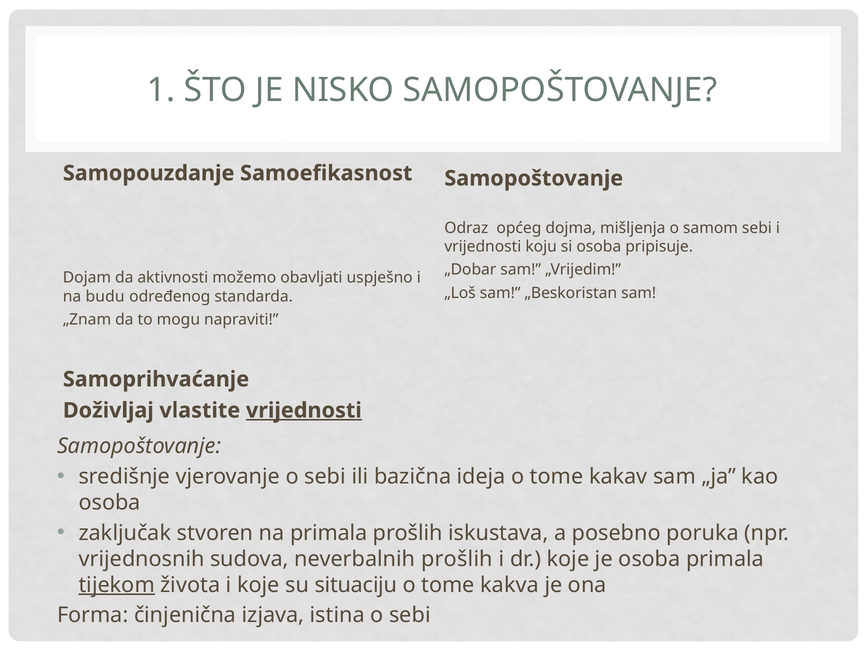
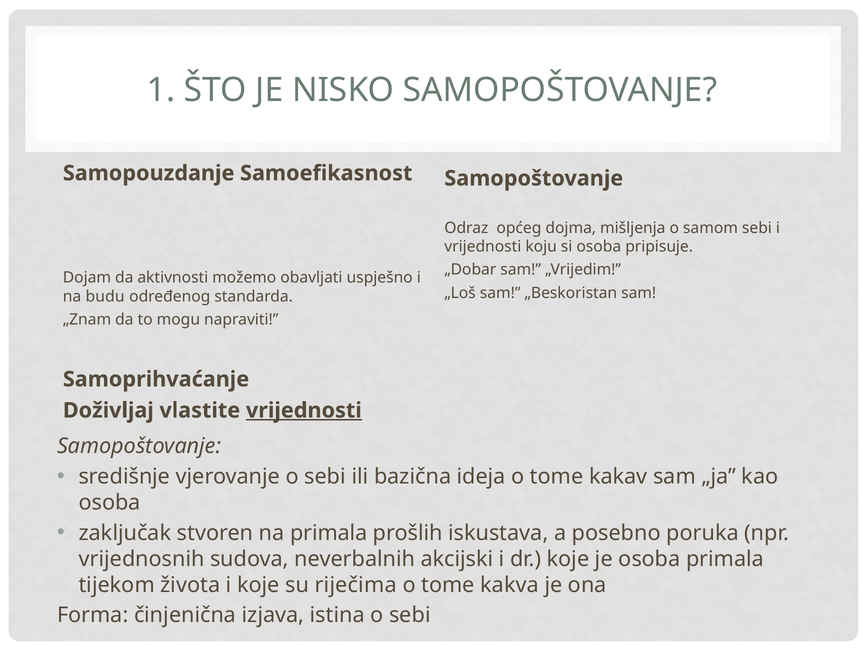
neverbalnih prošlih: prošlih -> akcijski (457, 559)
tijekom underline: present -> none (117, 585)
situaciju: situaciju -> riječima (356, 585)
